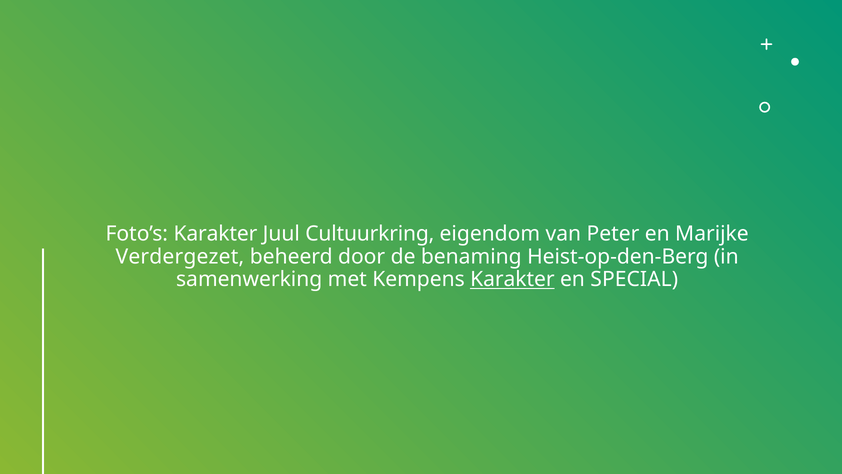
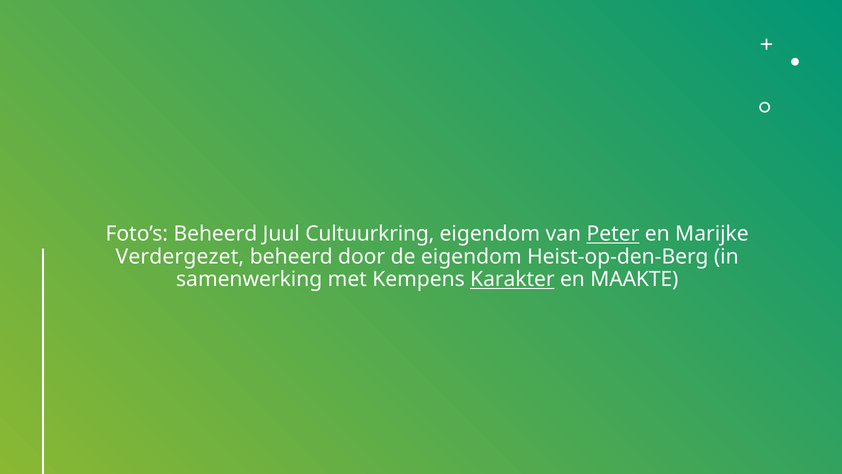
Foto’s Karakter: Karakter -> Beheerd (215, 234)
Peter underline: none -> present (613, 234)
de benaming: benaming -> eigendom (471, 256)
SPECIAL: SPECIAL -> MAAKTE (634, 279)
